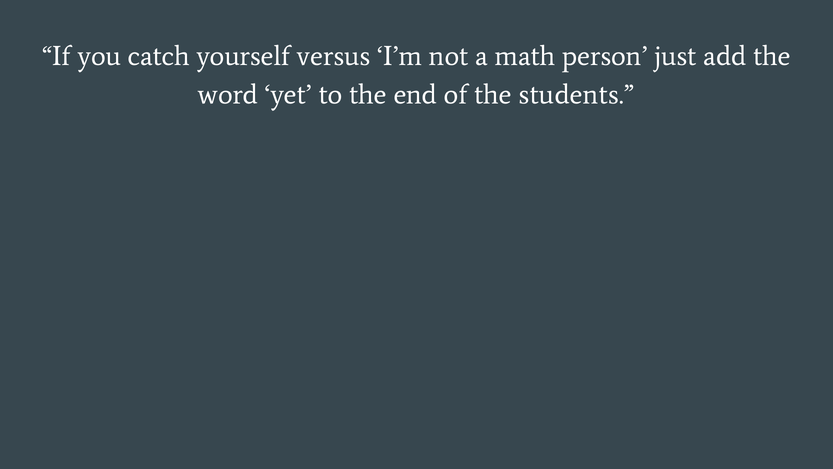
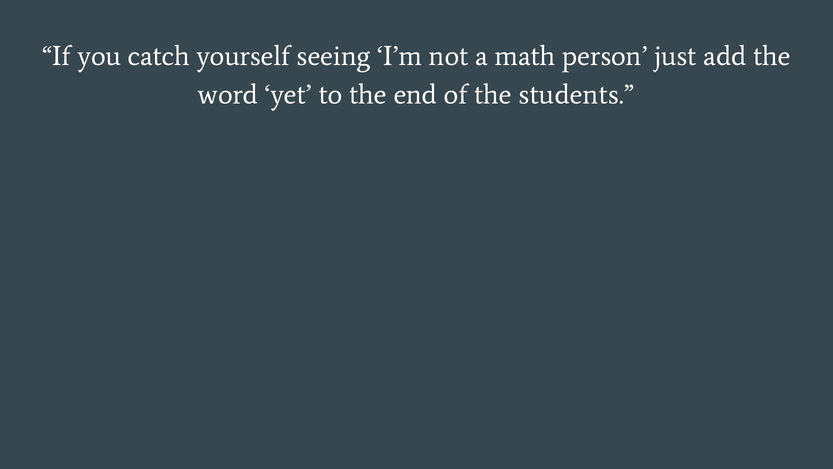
versus: versus -> seeing (334, 56)
